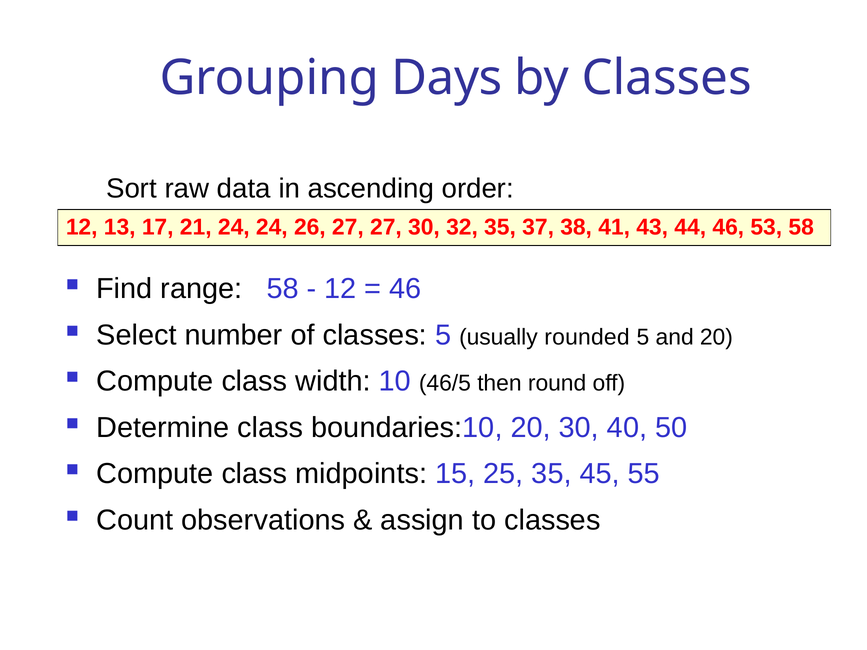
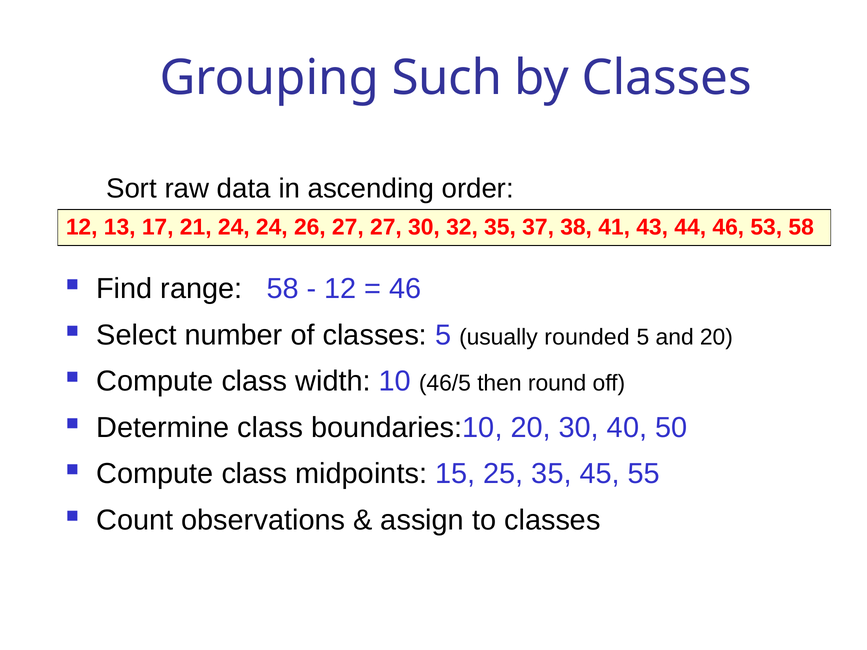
Days: Days -> Such (447, 78)
